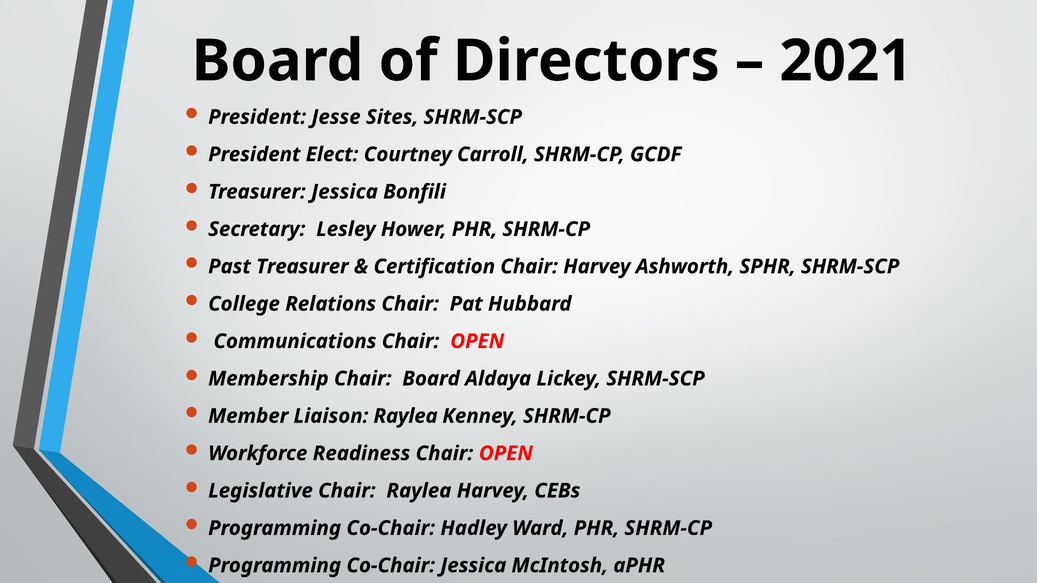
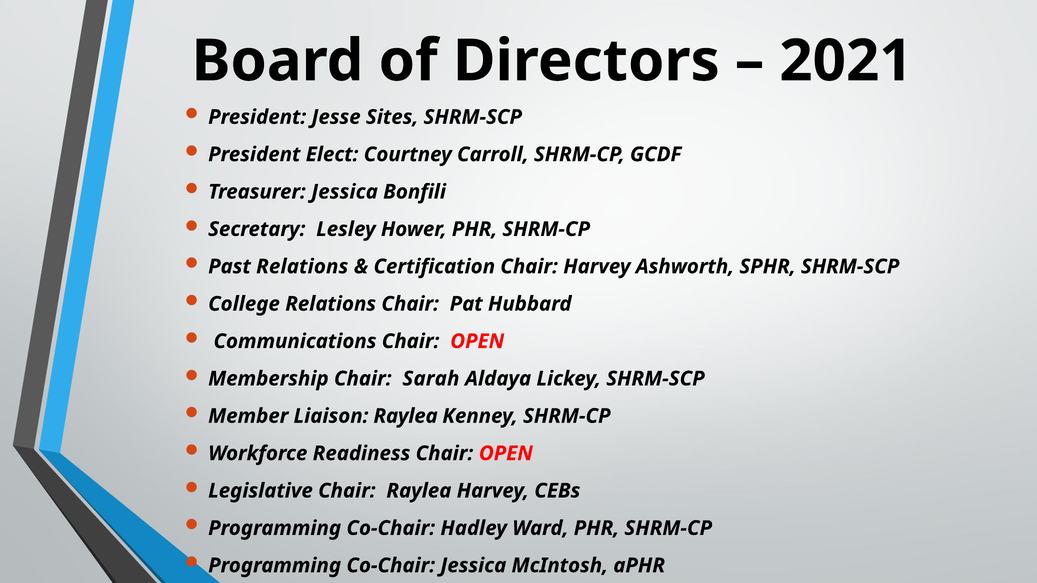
Past Treasurer: Treasurer -> Relations (302, 267)
Chair Board: Board -> Sarah (431, 379)
